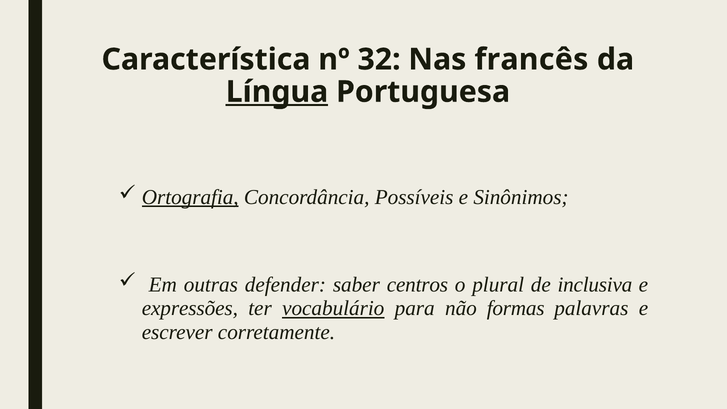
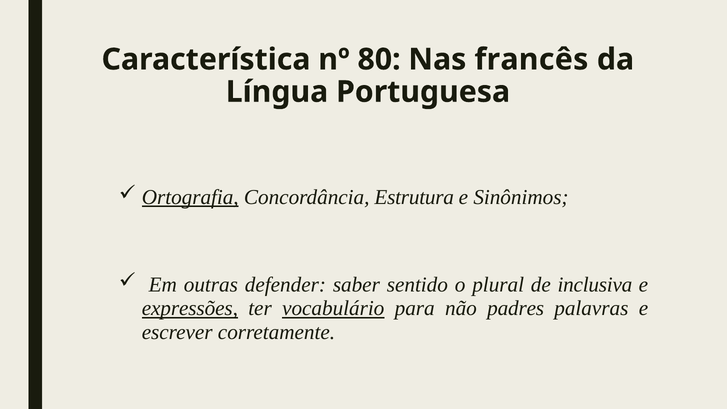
32: 32 -> 80 (379, 59)
Língua underline: present -> none (277, 92)
Possíveis: Possíveis -> Estrutura (414, 197)
centros: centros -> sentido (417, 285)
expressões underline: none -> present (190, 308)
formas: formas -> padres (516, 308)
